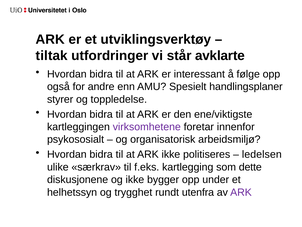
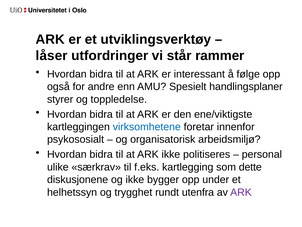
tiltak: tiltak -> låser (52, 56)
avklarte: avklarte -> rammer (220, 56)
virksomhetene colour: purple -> blue (147, 127)
ledelsen: ledelsen -> personal (262, 154)
